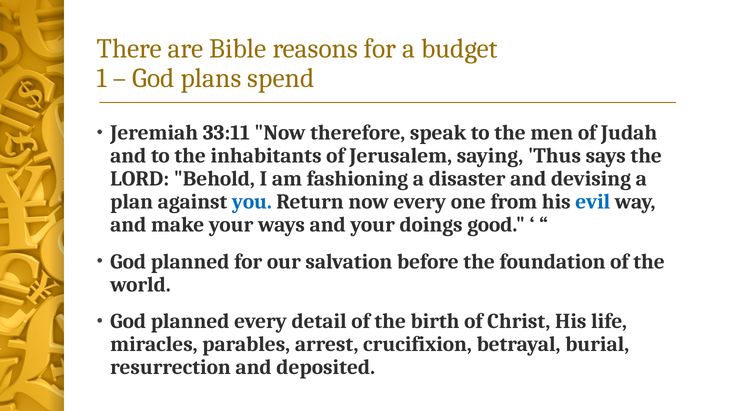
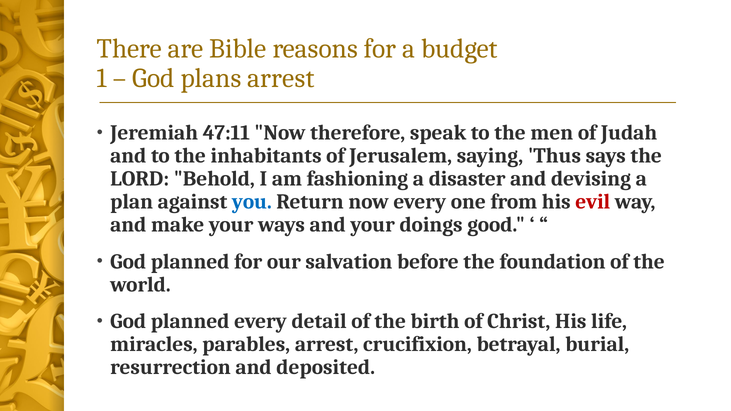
plans spend: spend -> arrest (281, 78)
33:11: 33:11 -> 47:11 (226, 133)
evil colour: blue -> red (593, 202)
